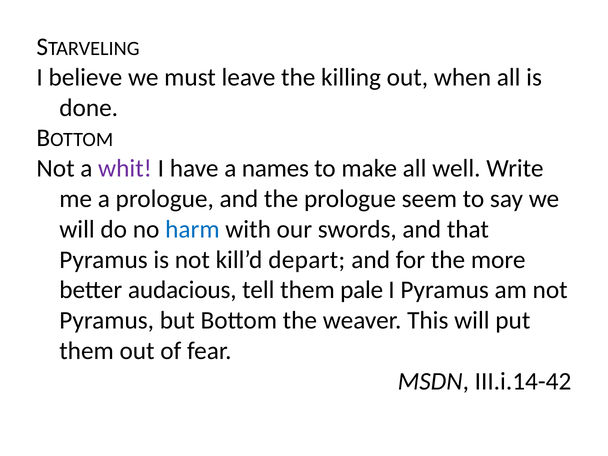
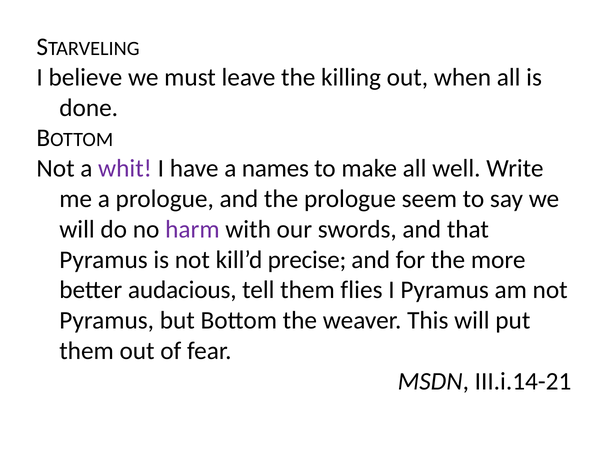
harm colour: blue -> purple (192, 229)
depart: depart -> precise (307, 260)
pale: pale -> flies (362, 290)
III.i.14-42: III.i.14-42 -> III.i.14-21 (523, 381)
